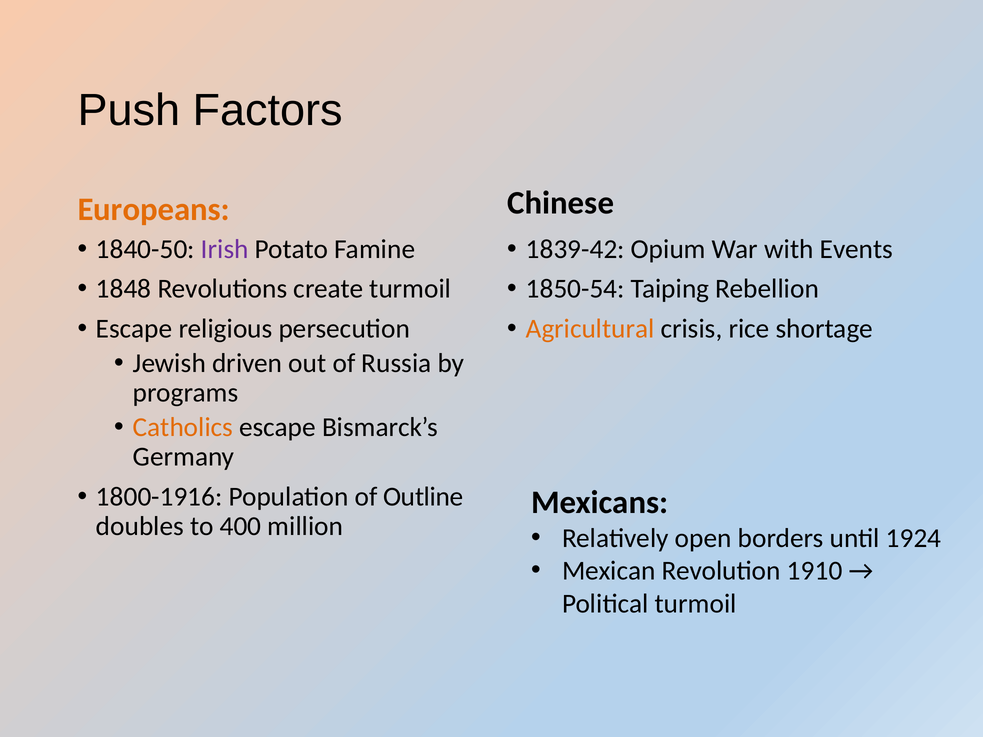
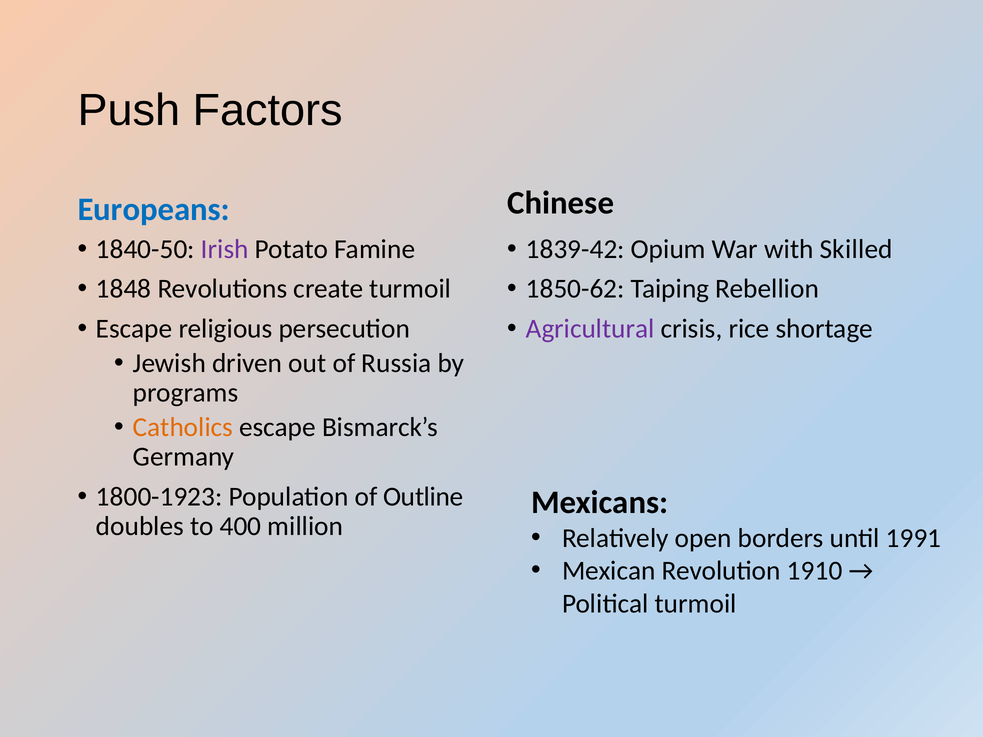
Europeans colour: orange -> blue (154, 210)
Events: Events -> Skilled (856, 249)
1850-54: 1850-54 -> 1850-62 (575, 289)
Agricultural colour: orange -> purple (590, 329)
1800-1916: 1800-1916 -> 1800-1923 (159, 497)
1924: 1924 -> 1991 (913, 538)
